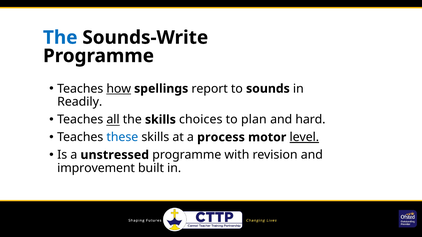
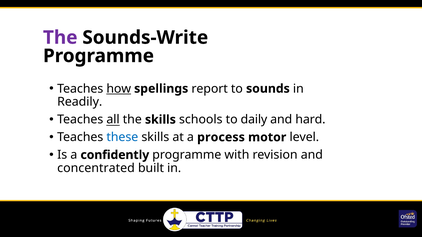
The colour: blue -> purple (60, 38)
choices: choices -> schools (201, 120)
plan: plan -> daily (254, 120)
level underline: present -> none (304, 137)
unstressed: unstressed -> confidently (115, 155)
improvement: improvement -> concentrated (96, 168)
